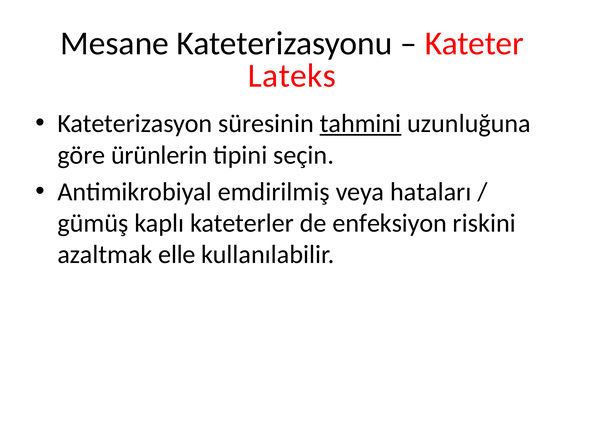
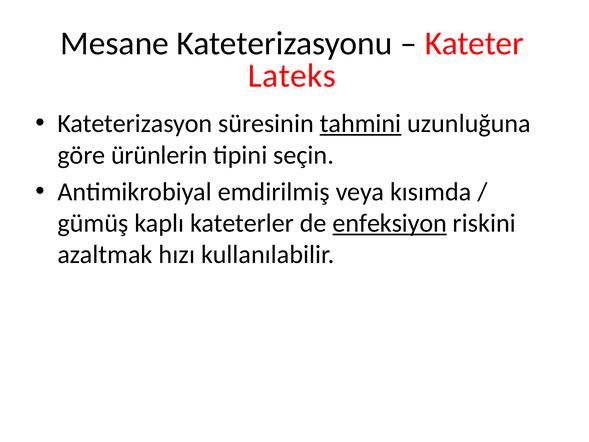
hataları: hataları -> kısımda (431, 192)
enfeksiyon underline: none -> present (390, 223)
elle: elle -> hızı (177, 254)
